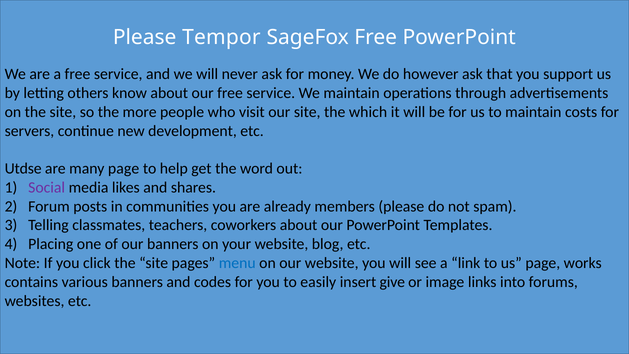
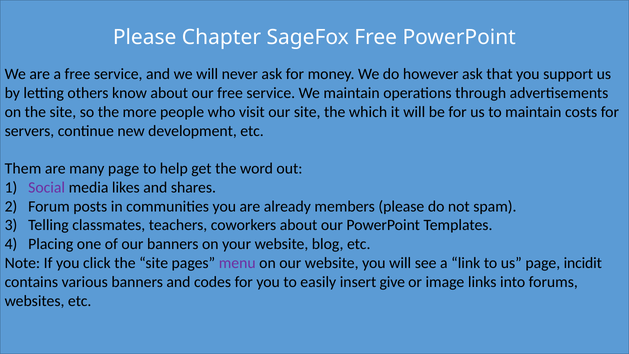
Tempor: Tempor -> Chapter (221, 37)
Utdse: Utdse -> Them (23, 169)
menu colour: blue -> purple (237, 263)
works: works -> incidit (583, 263)
